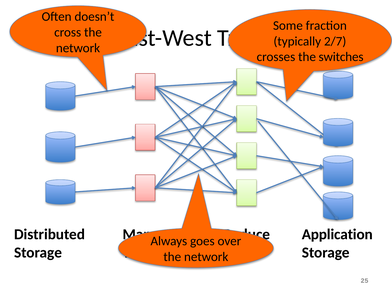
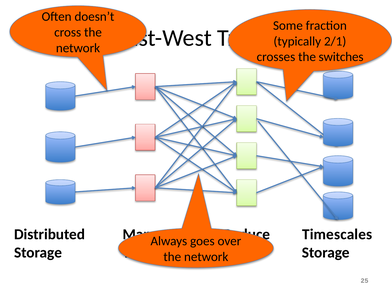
2/7: 2/7 -> 2/1 (335, 41)
Application: Application -> Timescales (337, 234)
